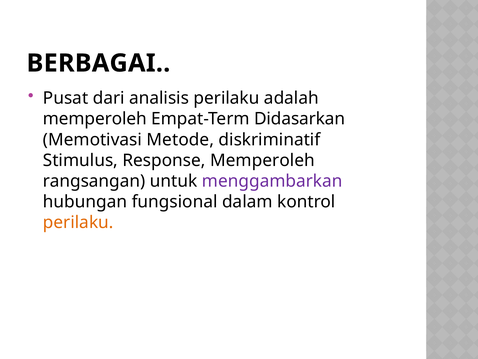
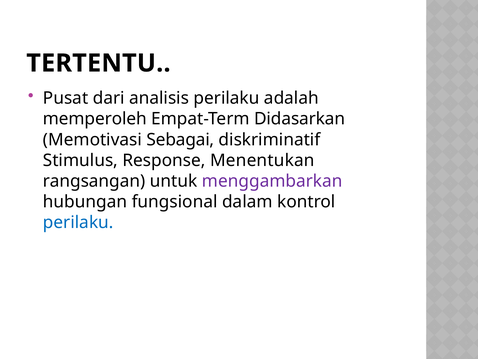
BERBAGAI: BERBAGAI -> TERTENTU (98, 63)
Metode: Metode -> Sebagai (180, 139)
Response Memperoleh: Memperoleh -> Menentukan (262, 160)
perilaku colour: orange -> blue (78, 222)
